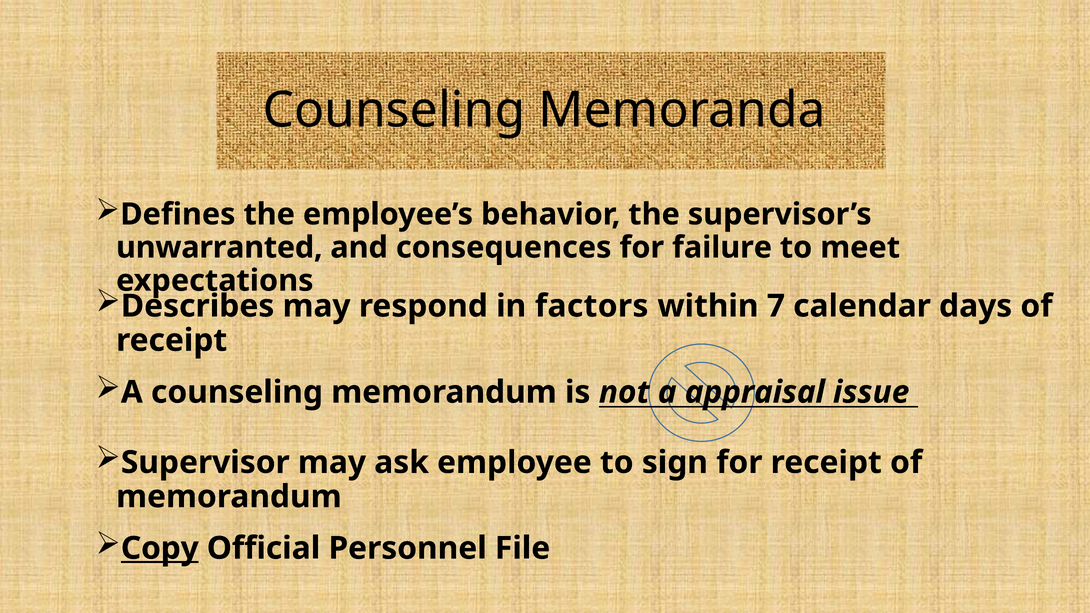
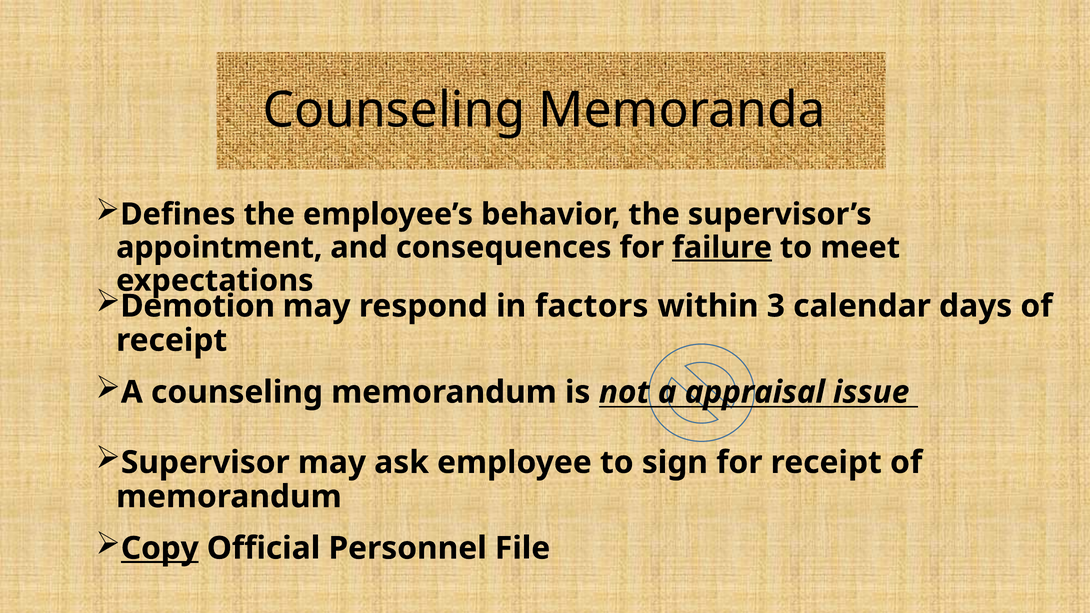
unwarranted: unwarranted -> appointment (219, 248)
failure underline: none -> present (722, 248)
Describes: Describes -> Demotion (198, 306)
7: 7 -> 3 (776, 306)
